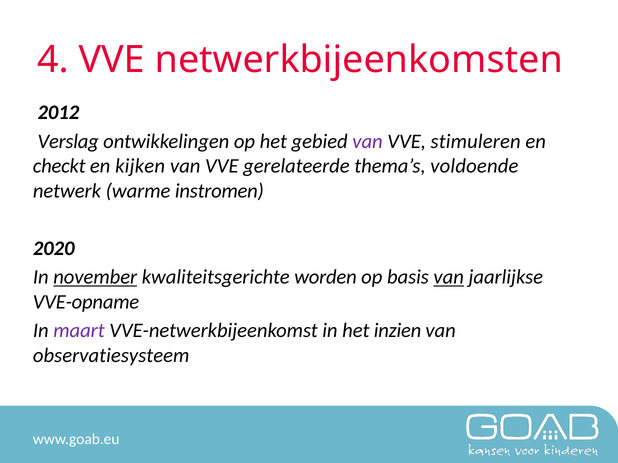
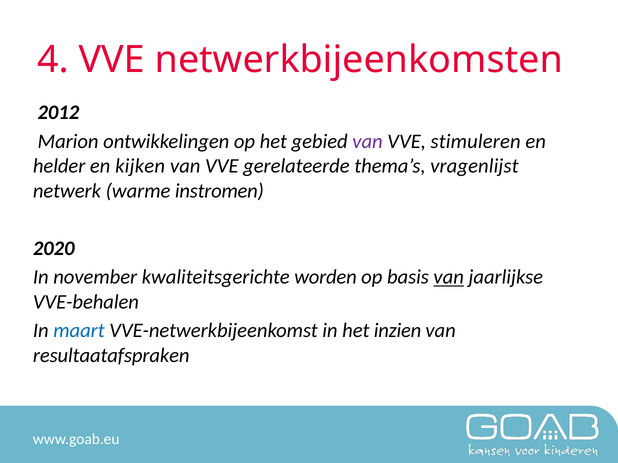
Verslag: Verslag -> Marion (68, 142)
checkt: checkt -> helder (59, 166)
voldoende: voldoende -> vragenlijst (474, 166)
november underline: present -> none (95, 277)
VVE-opname: VVE-opname -> VVE-behalen (86, 302)
maart colour: purple -> blue (79, 331)
observatiesysteem: observatiesysteem -> resultaatafspraken (111, 356)
